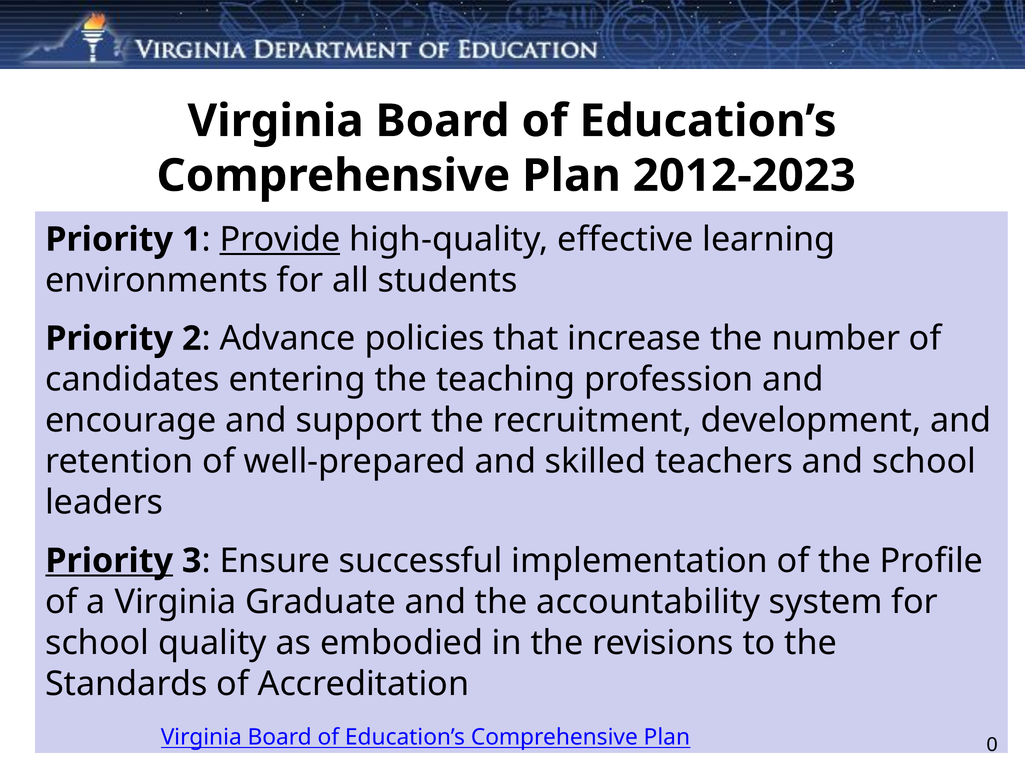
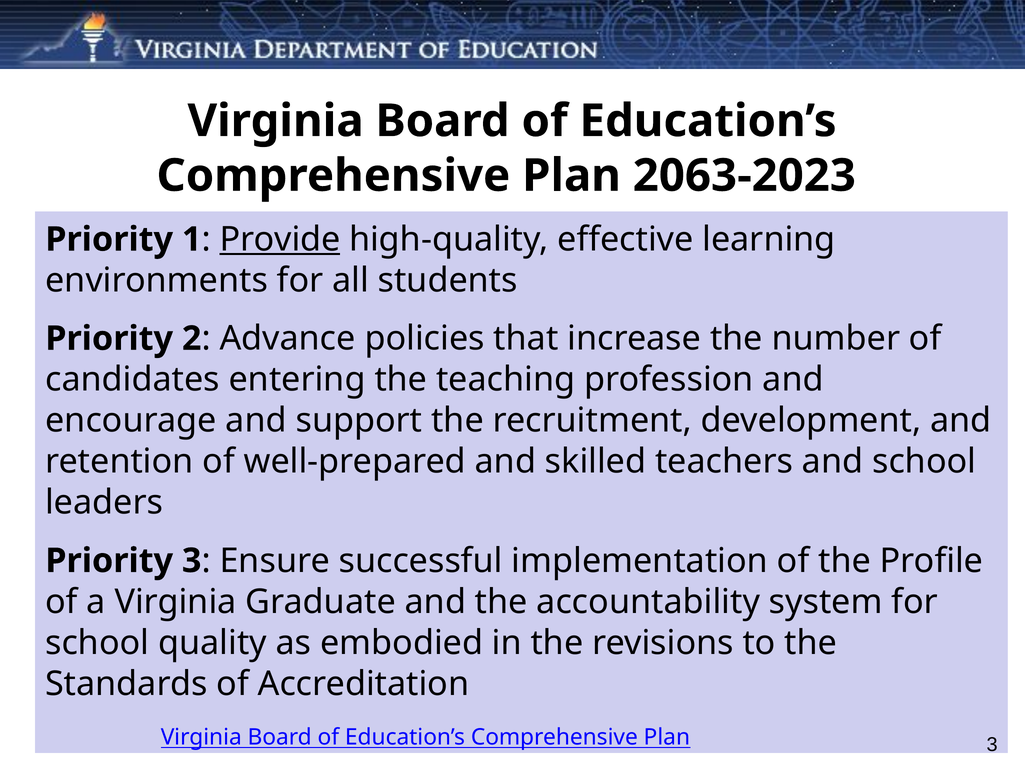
2012-2023: 2012-2023 -> 2063-2023 (744, 176)
Priority underline: present -> none (109, 561)
Plan 0: 0 -> 3 (992, 745)
